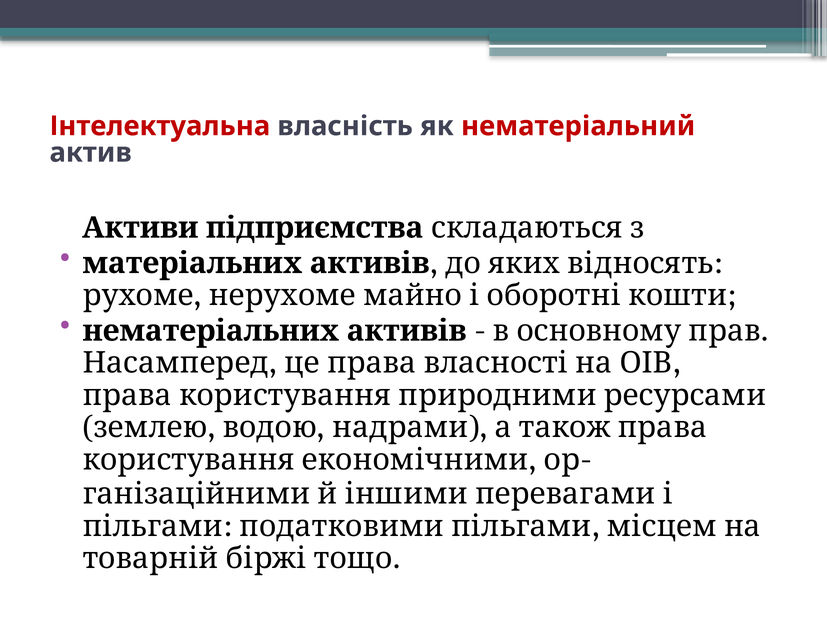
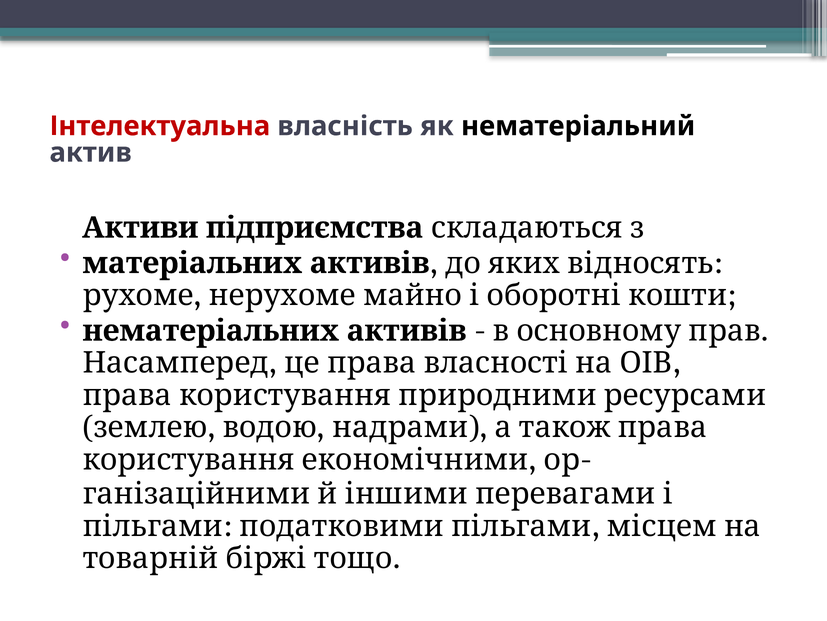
нематеріальний colour: red -> black (578, 126)
